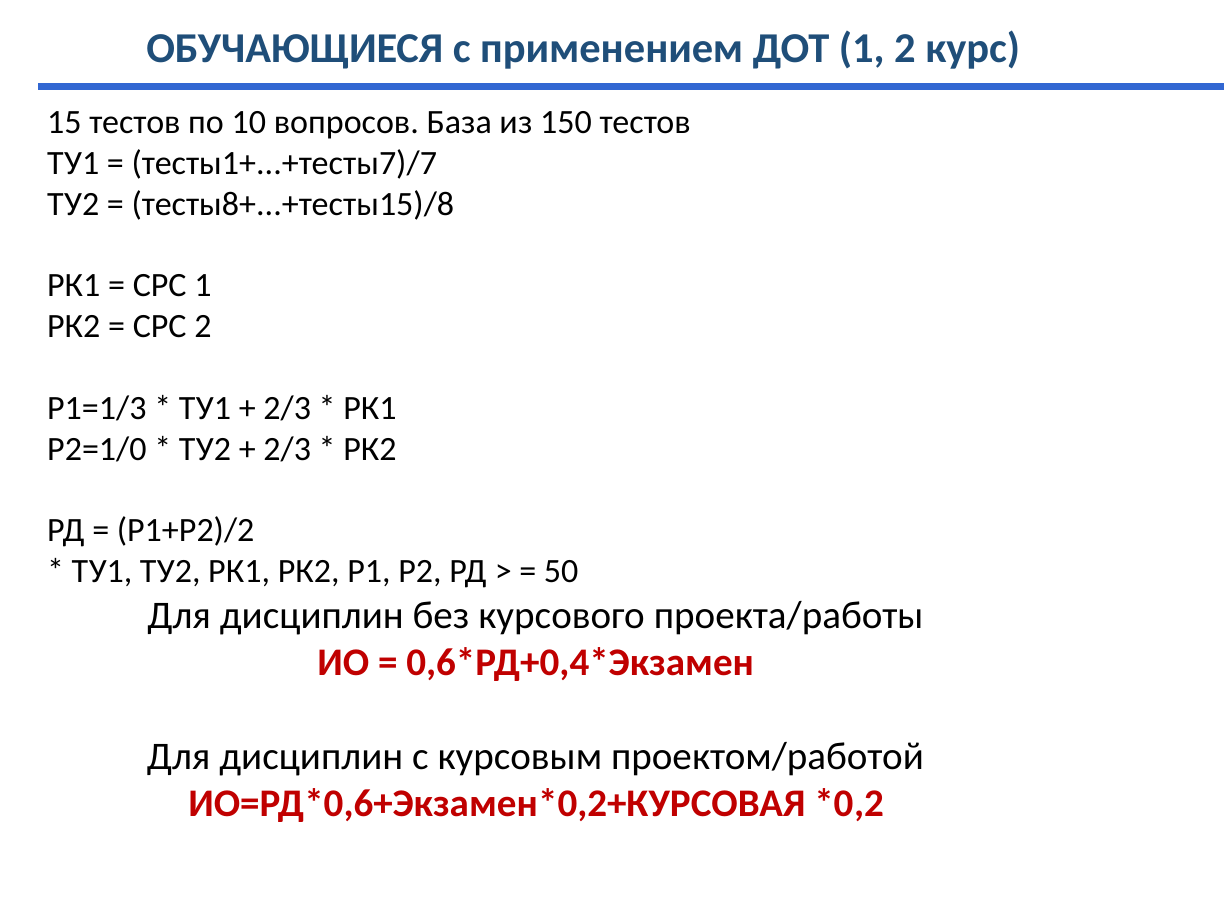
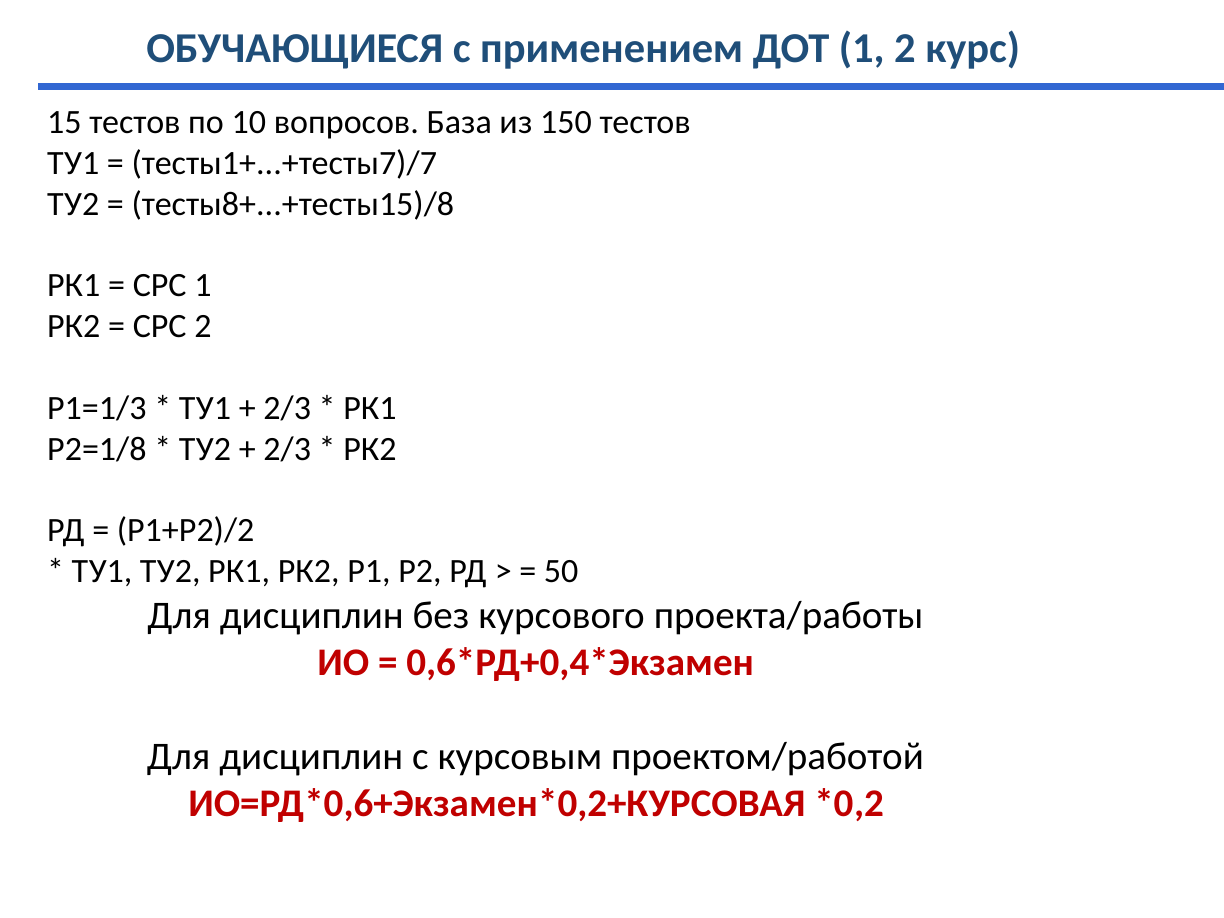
Р2=1/0: Р2=1/0 -> Р2=1/8 (97, 449)
